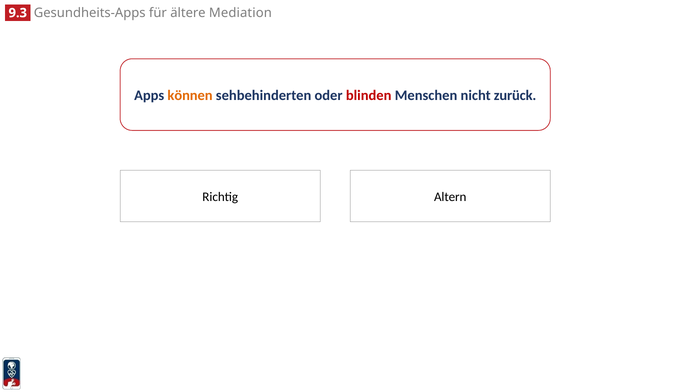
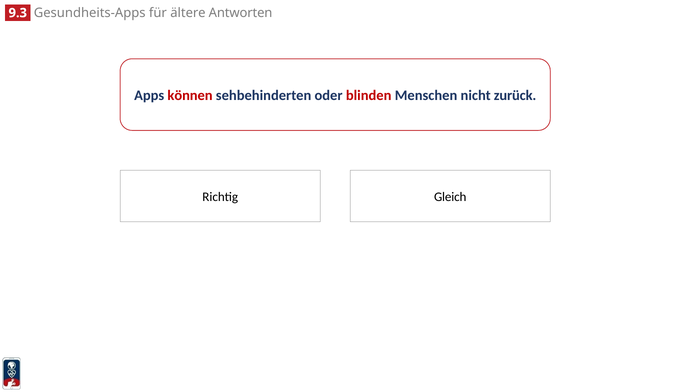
Mediation: Mediation -> Antworten (241, 13)
können colour: orange -> red (190, 95)
Altern: Altern -> Gleich (450, 197)
